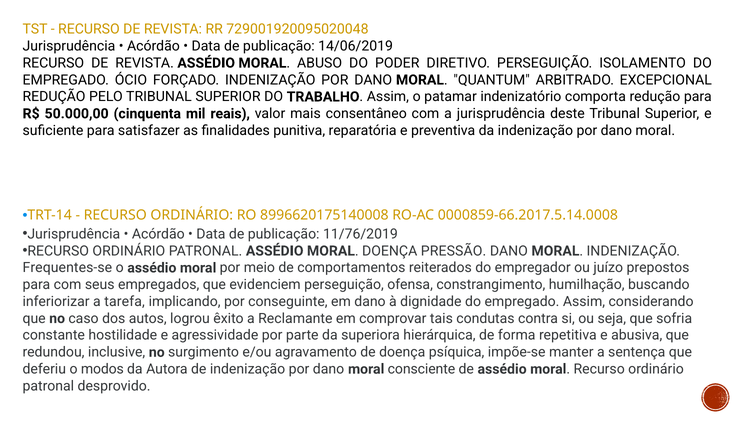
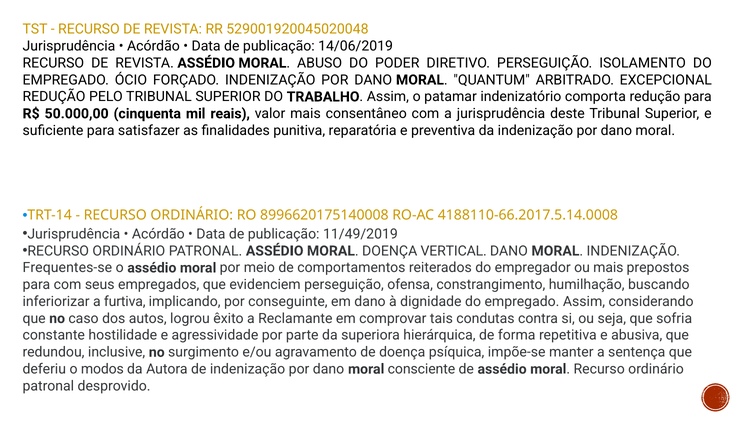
729001920095020048: 729001920095020048 -> 529001920045020048 (297, 29)
0000859-66.2017.5.14.0008: 0000859-66.2017.5.14.0008 -> 4188110-66.2017.5.14.0008 (528, 215)
11/76/2019: 11/76/2019 -> 11/49/2019 (360, 234)
PRESSÃO: PRESSÃO -> VERTICAL (454, 251)
ou juízo: juízo -> mais (608, 268)
tarefa: tarefa -> furtiva (125, 301)
